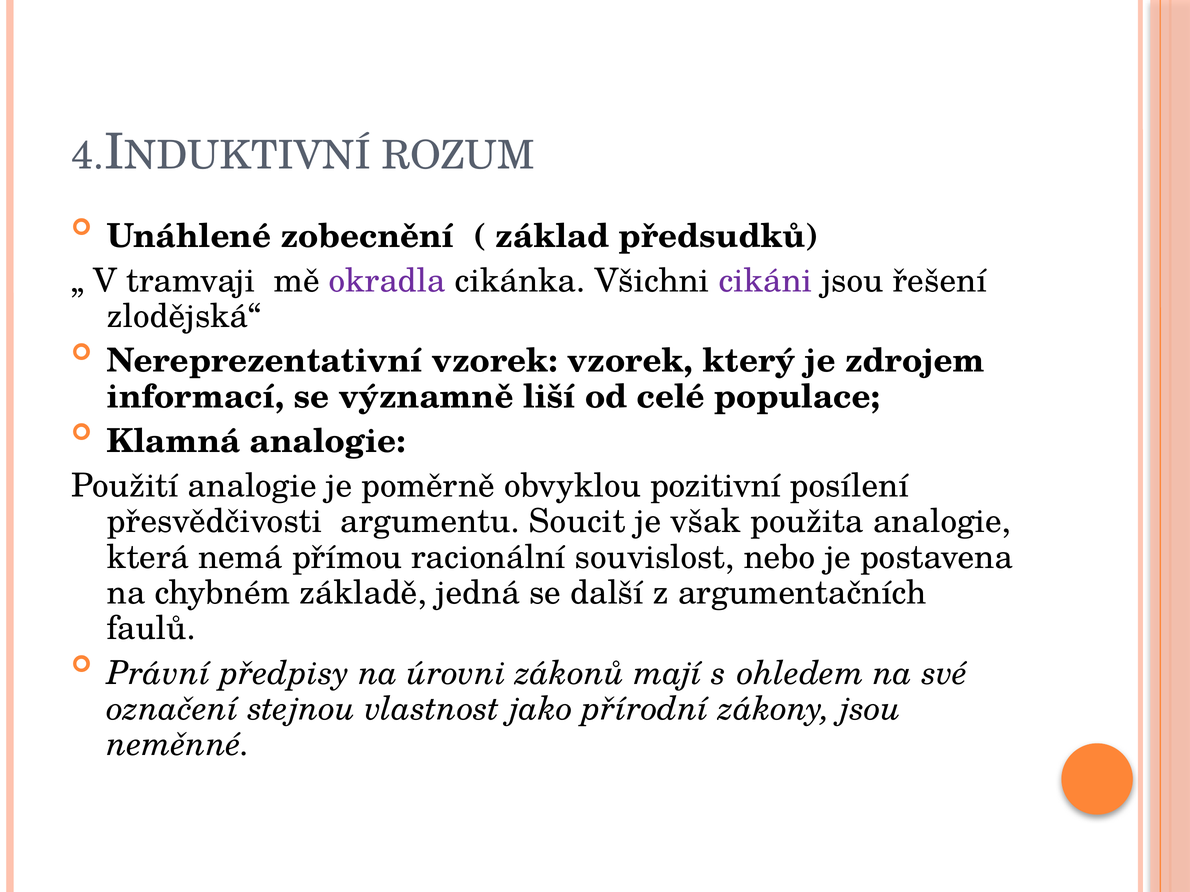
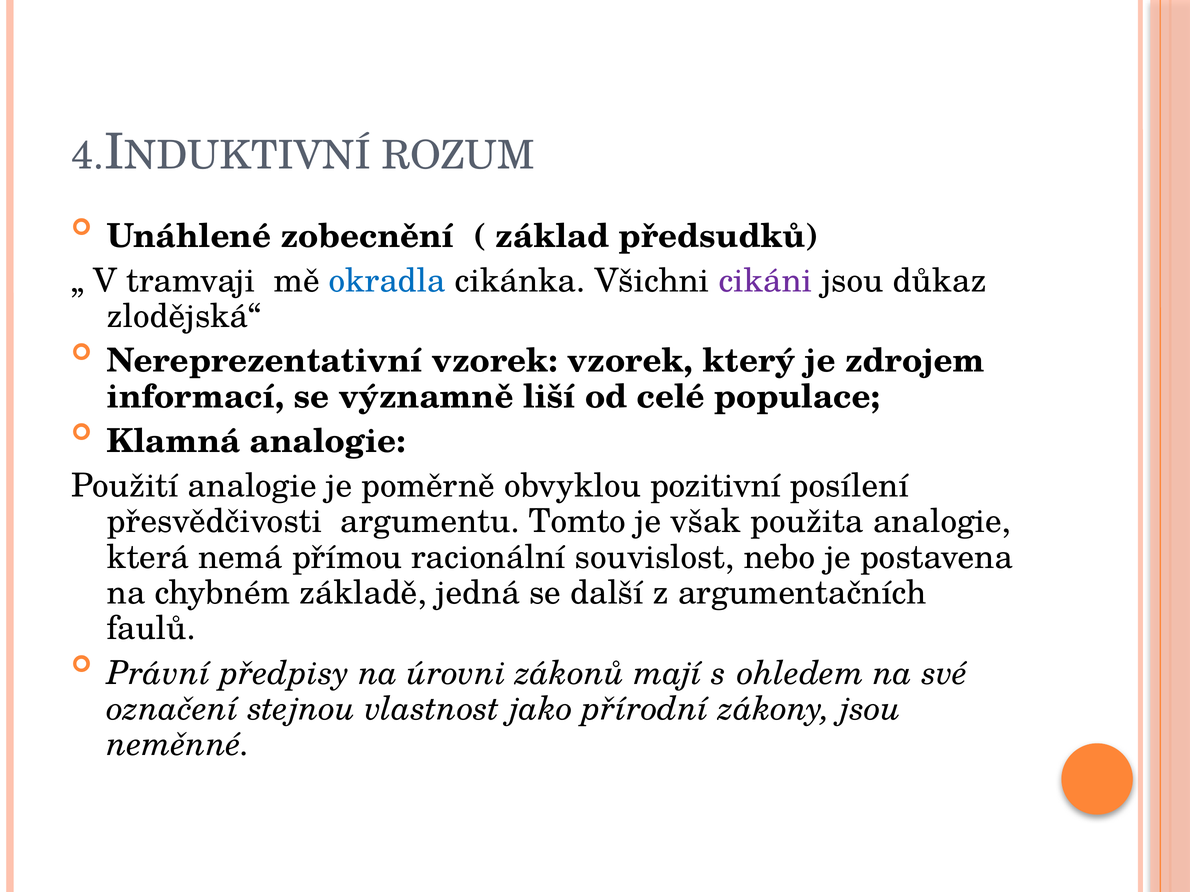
okradla colour: purple -> blue (387, 281)
řešení: řešení -> důkaz (940, 281)
Soucit: Soucit -> Tomto (577, 522)
